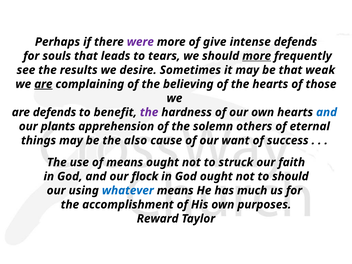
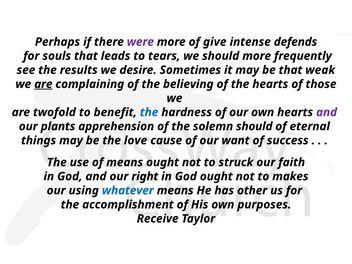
more underline: present -> none (257, 56)
are defends: defends -> twofold (54, 112)
the colour: purple -> blue (149, 112)
and colour: blue -> purple (327, 112)
solemn others: others -> should (254, 126)
also: also -> love (136, 140)
flock: flock -> right (145, 176)
to should: should -> makes (290, 176)
much: much -> other (252, 190)
Reward: Reward -> Receive (158, 219)
